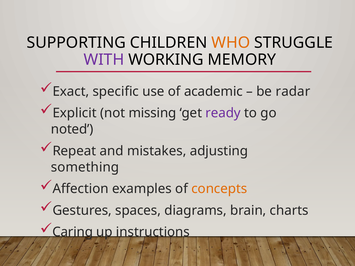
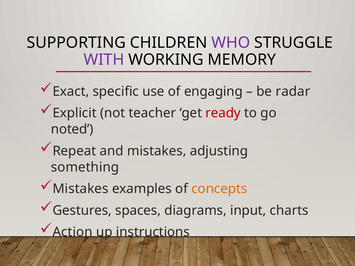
WHO colour: orange -> purple (231, 43)
academic: academic -> engaging (213, 91)
missing: missing -> teacher (152, 113)
ready colour: purple -> red (223, 113)
Affection: Affection -> Mistakes (81, 189)
brain: brain -> input (248, 211)
Caring: Caring -> Action (73, 232)
